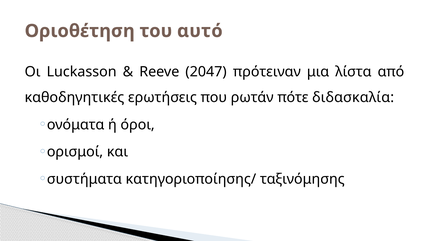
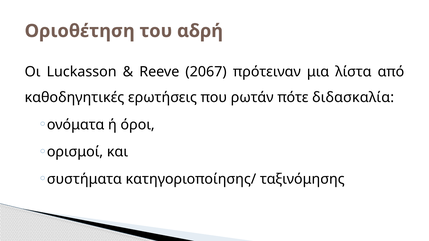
αυτό: αυτό -> αδρή (200, 31)
2047: 2047 -> 2067 (206, 72)
